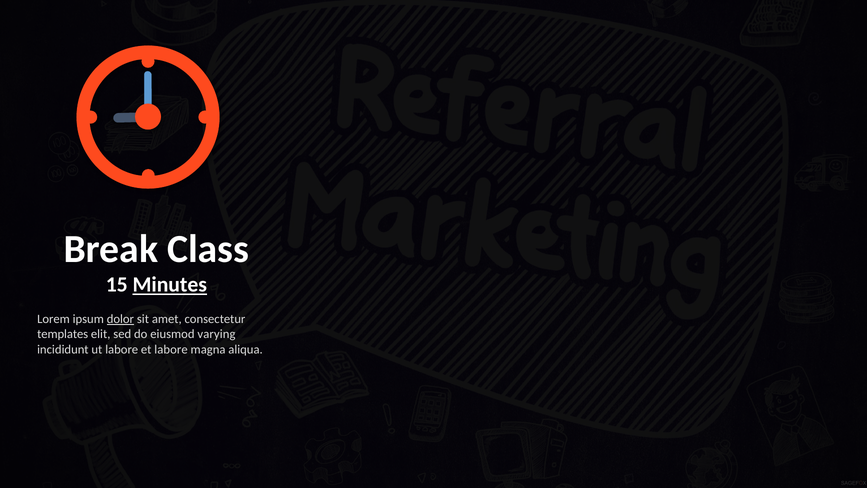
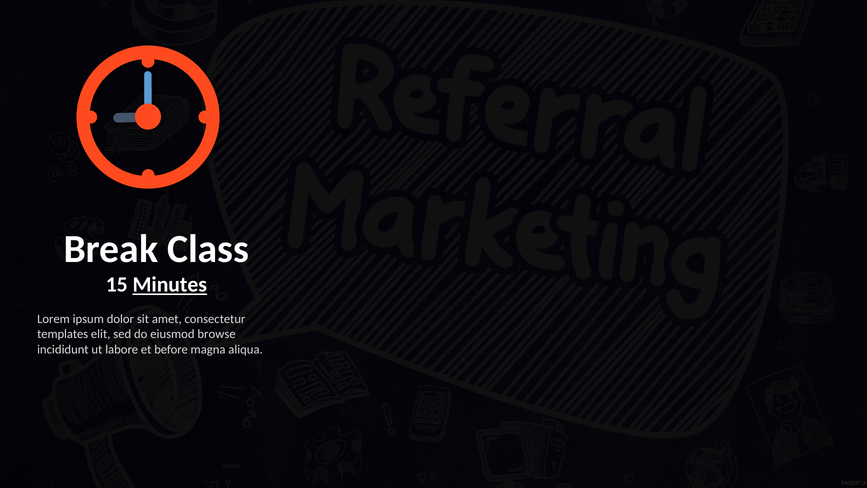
dolor underline: present -> none (120, 319)
varying: varying -> browse (217, 334)
et labore: labore -> before (171, 349)
